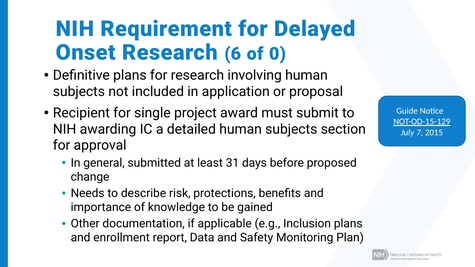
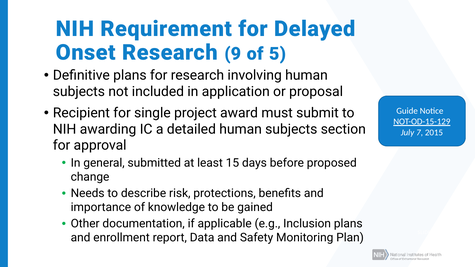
6: 6 -> 9 (233, 54)
0: 0 -> 5 (278, 54)
31: 31 -> 15 (232, 163)
